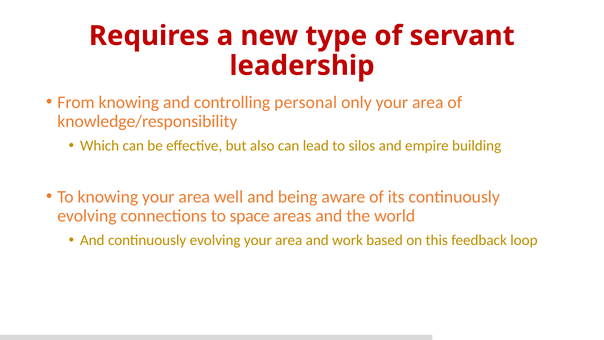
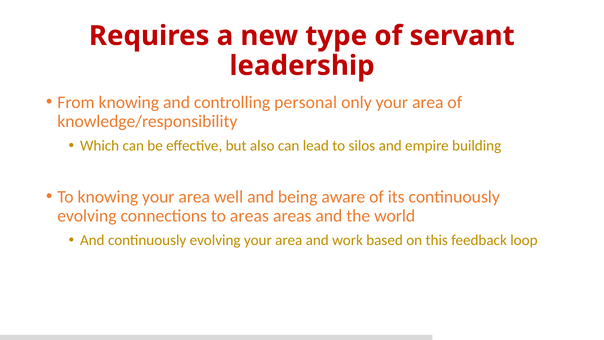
to space: space -> areas (249, 216)
